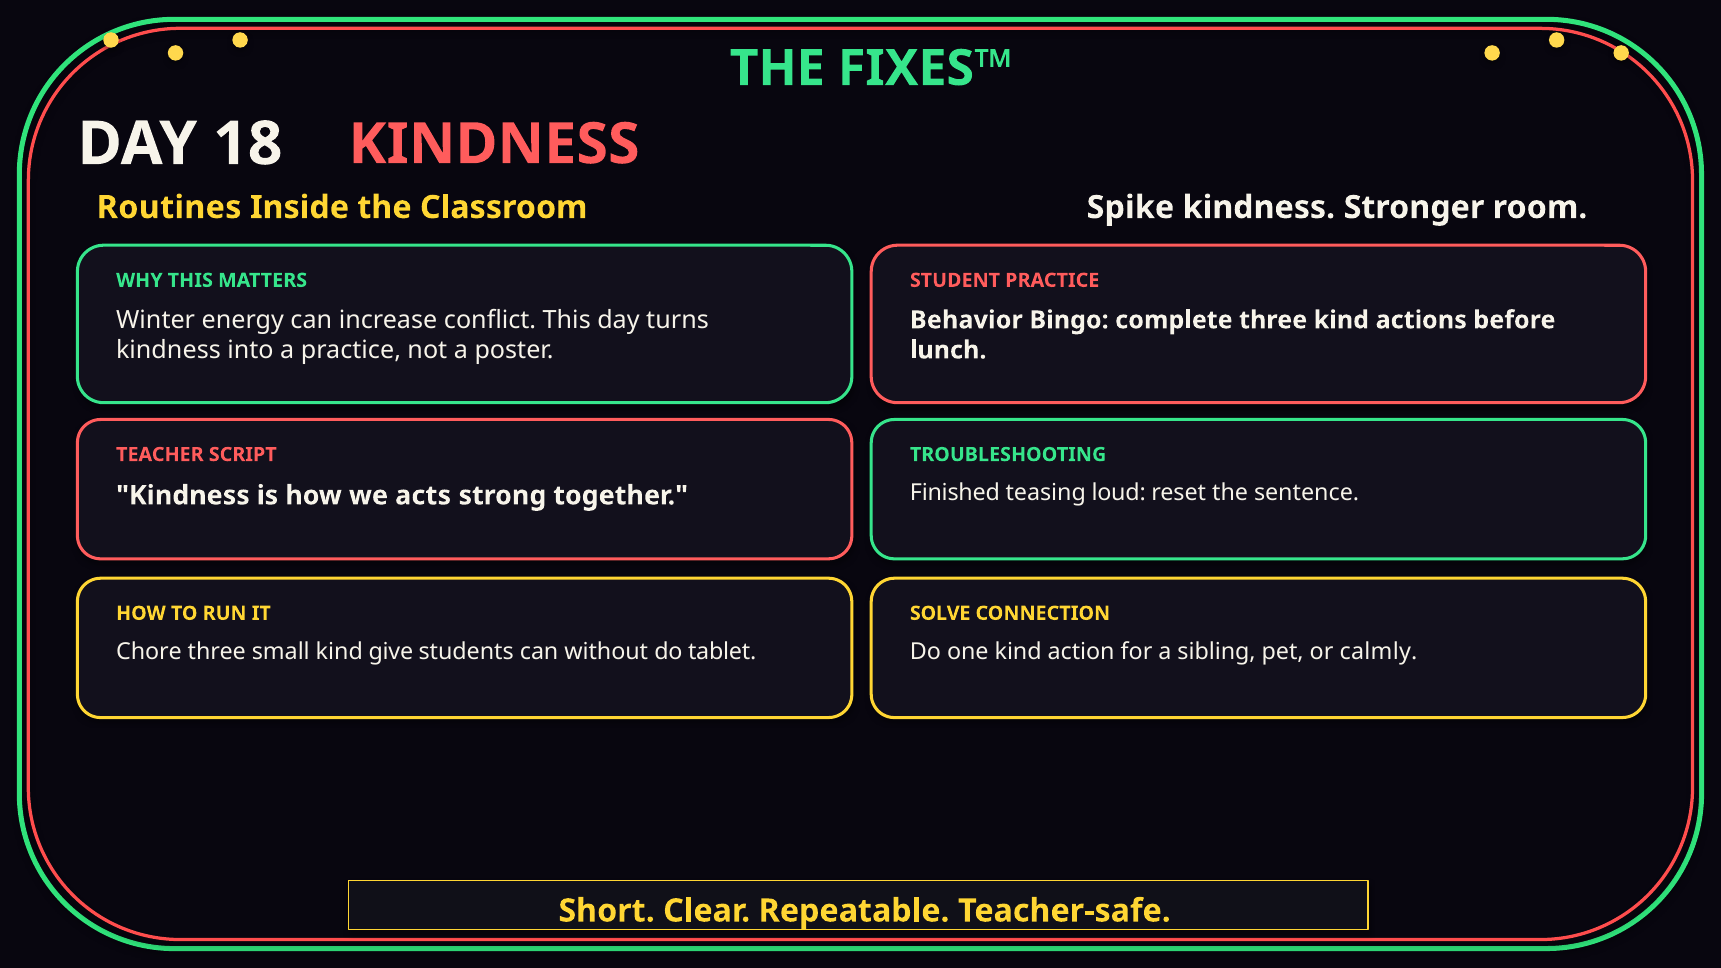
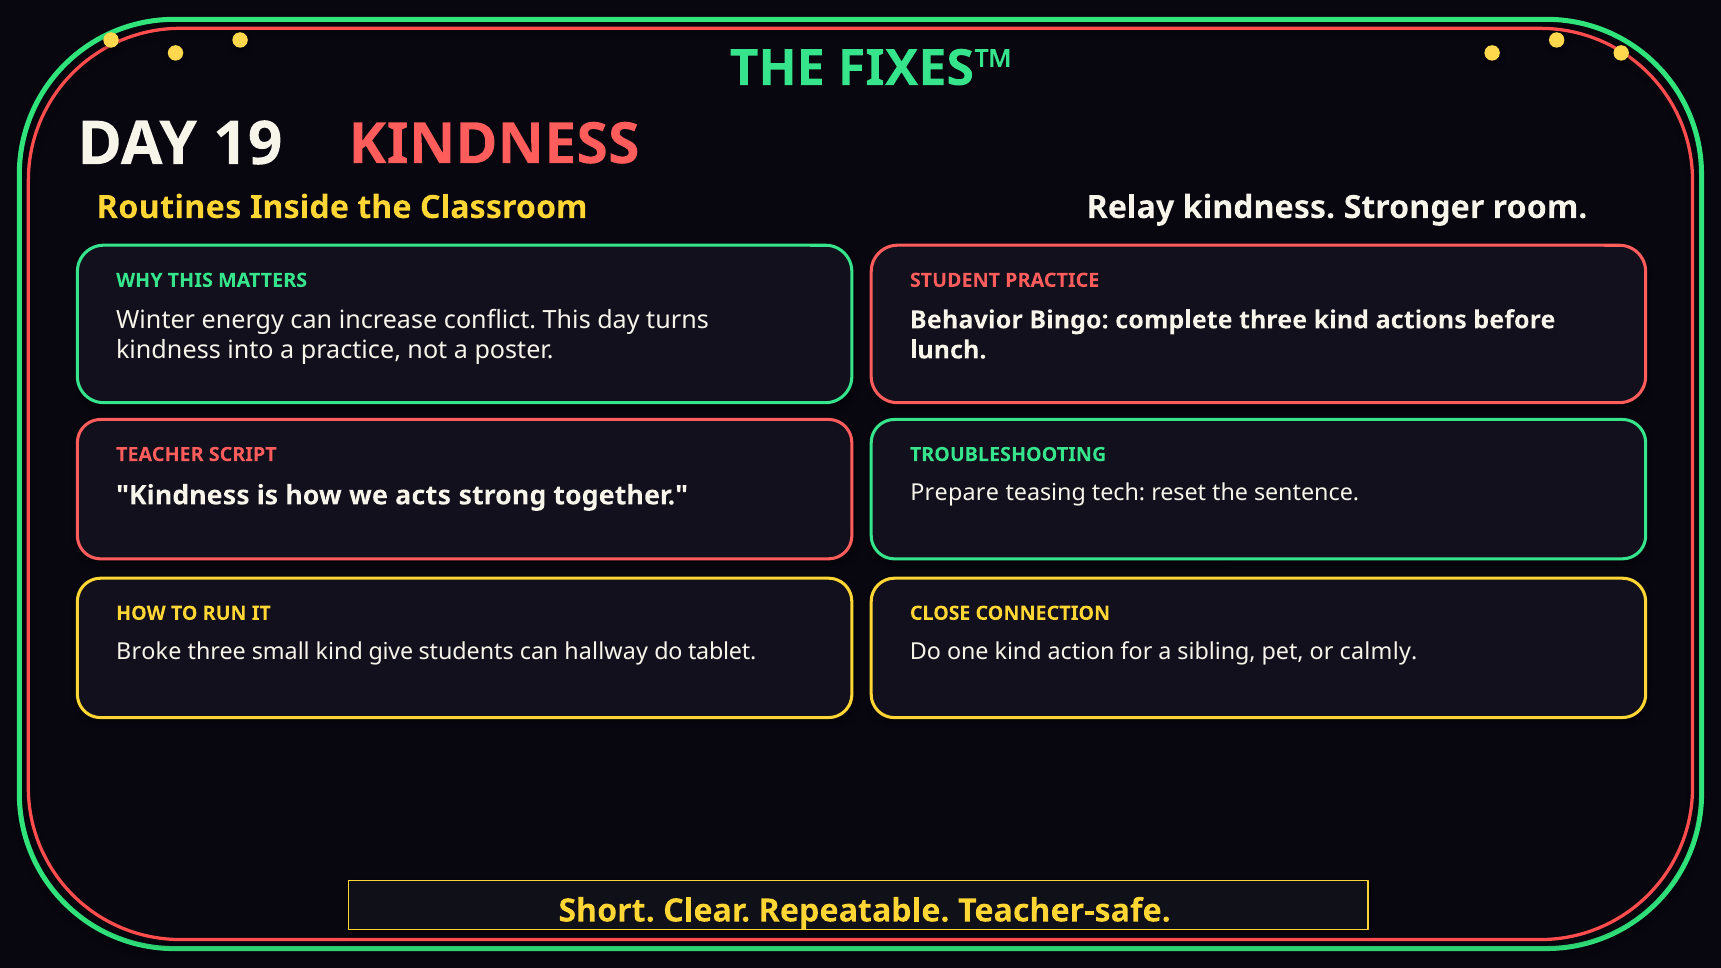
18: 18 -> 19 (248, 144)
Spike: Spike -> Relay (1130, 207)
Finished: Finished -> Prepare (955, 493)
loud: loud -> tech (1119, 493)
SOLVE: SOLVE -> CLOSE (940, 613)
Chore: Chore -> Broke (149, 652)
without: without -> hallway (606, 652)
